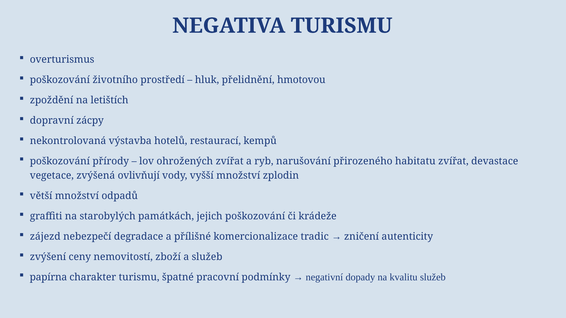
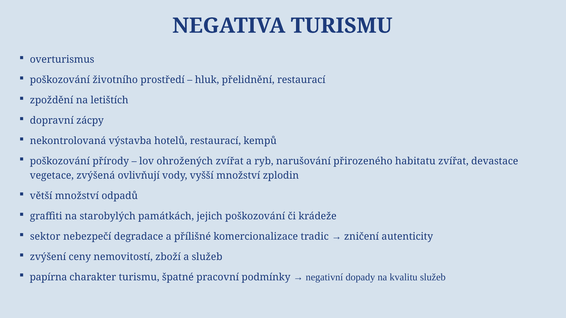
přelidnění hmotovou: hmotovou -> restaurací (301, 80)
zájezd: zájezd -> sektor (45, 237)
